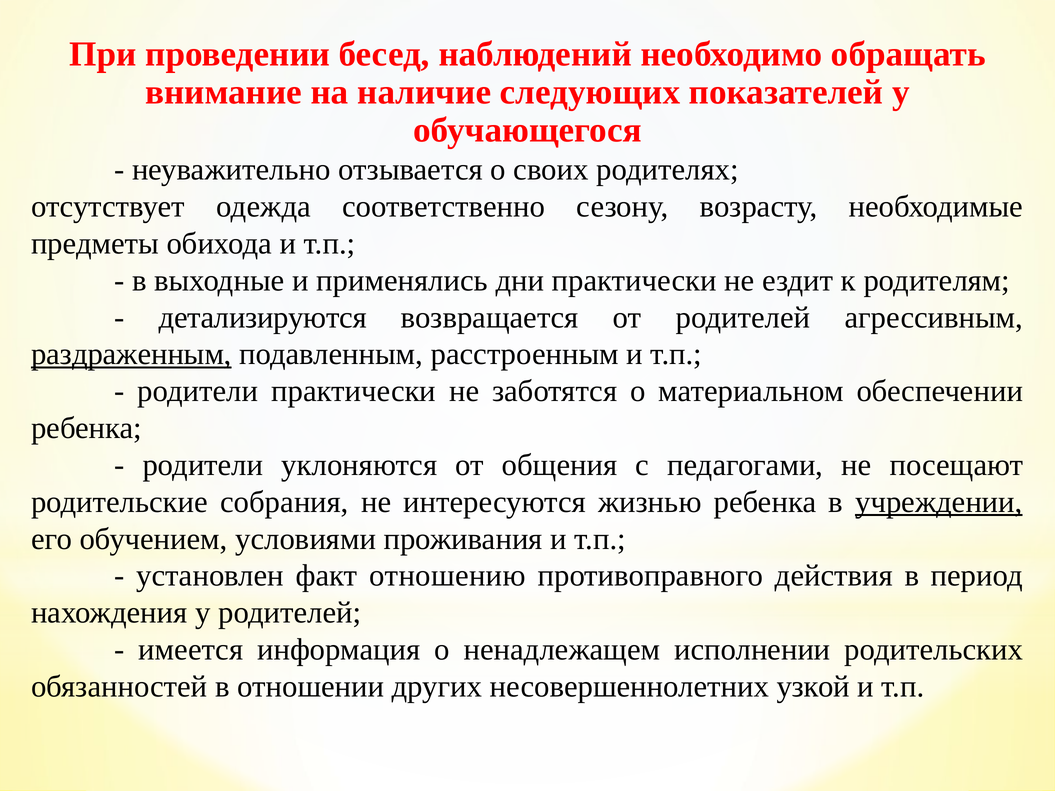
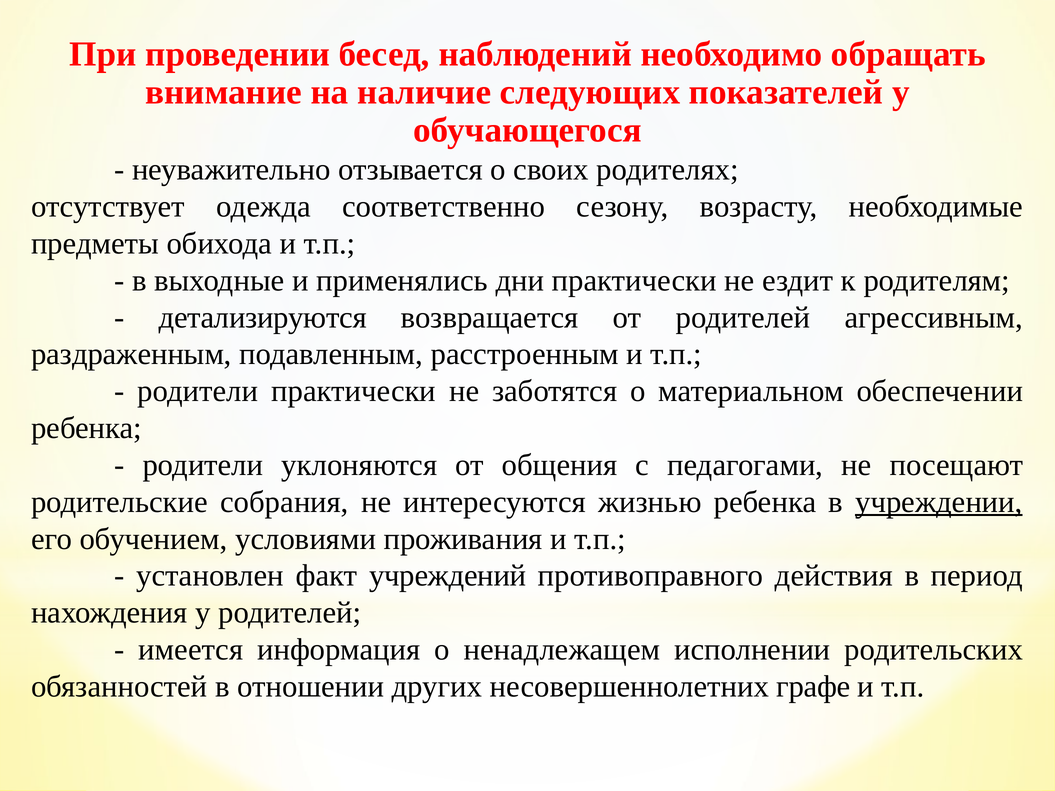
раздраженным underline: present -> none (131, 354)
отношению: отношению -> учреждений (448, 576)
узкой: узкой -> графе (813, 687)
